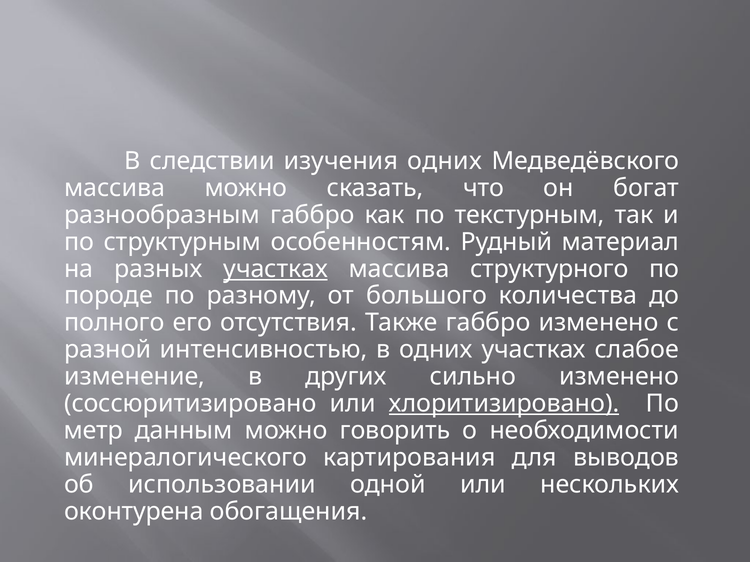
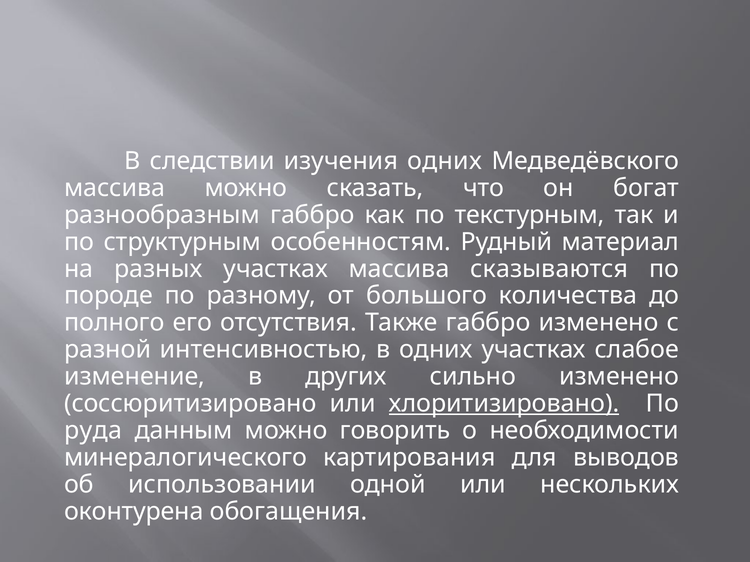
участках underline: present -> none (276, 269)
структурного: структурного -> сказываются (549, 269)
метр: метр -> руда (93, 431)
